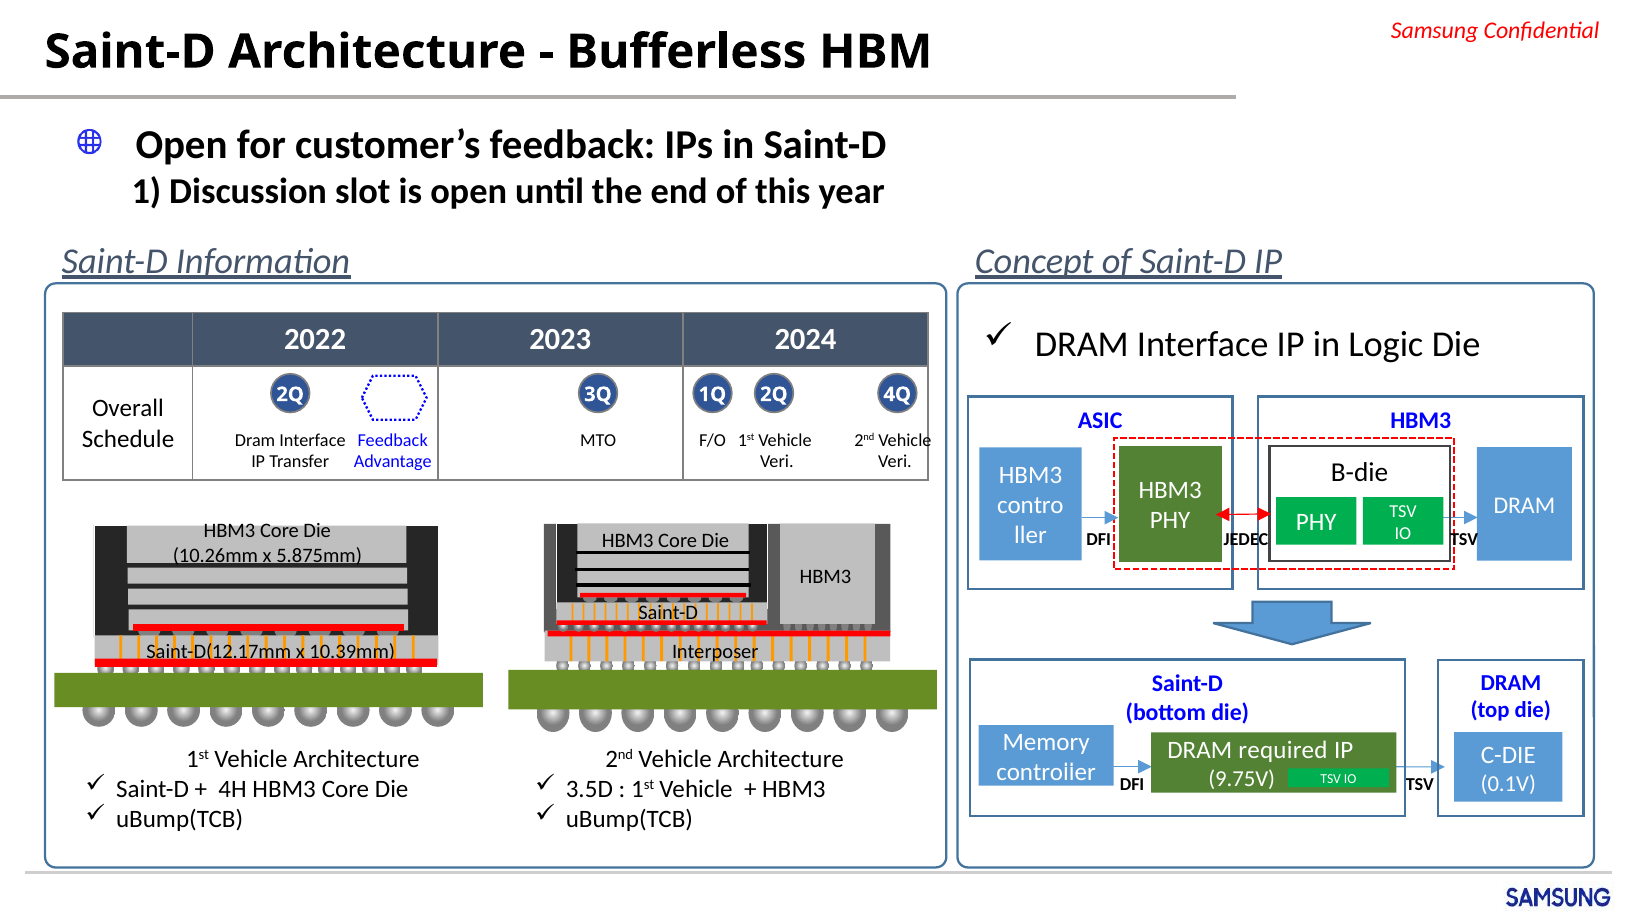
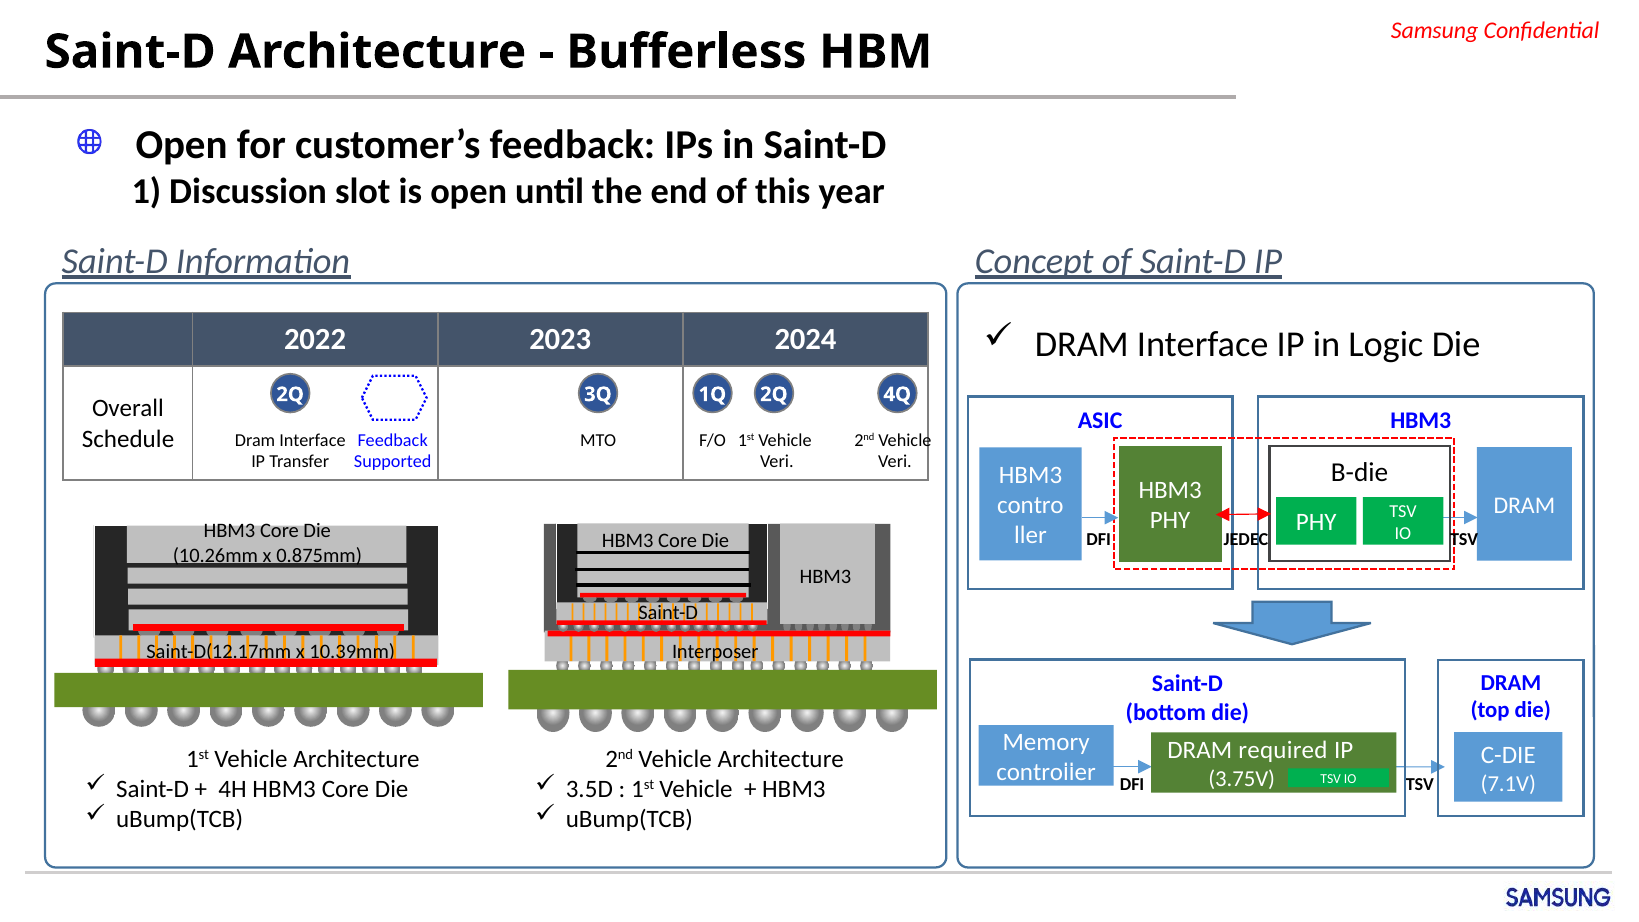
Advantage: Advantage -> Supported (393, 462)
5.875mm: 5.875mm -> 0.875mm (319, 555)
9.75V: 9.75V -> 3.75V (1242, 779)
0.1V: 0.1V -> 7.1V (1508, 784)
